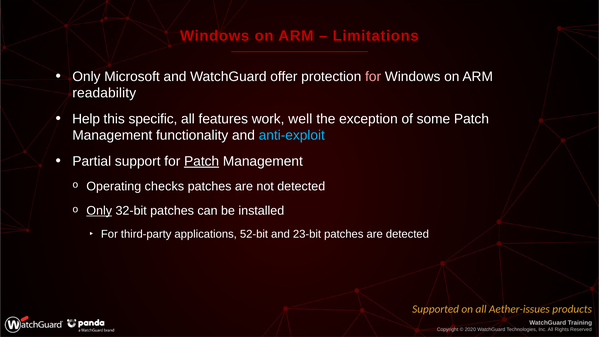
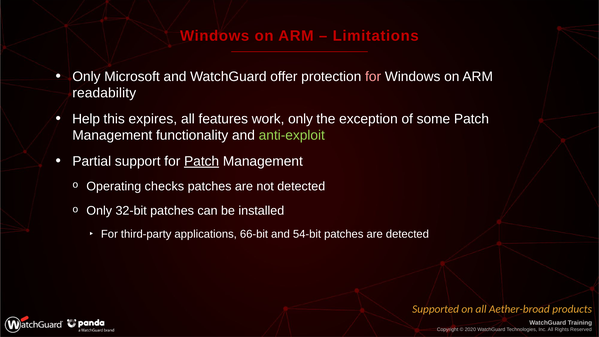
specific: specific -> expires (153, 119)
work well: well -> only (300, 119)
anti-exploit colour: light blue -> light green (292, 135)
Only underline: present -> none (99, 211)
52-bit: 52-bit -> 66-bit (254, 234)
23-bit: 23-bit -> 54-bit (307, 234)
Aether-issues: Aether-issues -> Aether-broad (519, 309)
